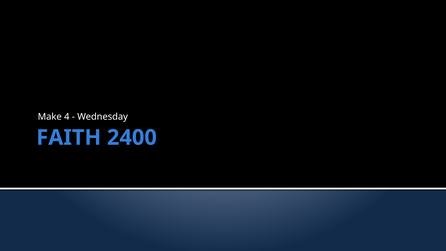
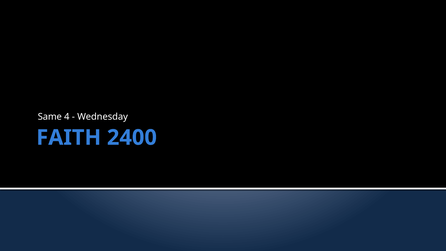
Make: Make -> Same (50, 117)
